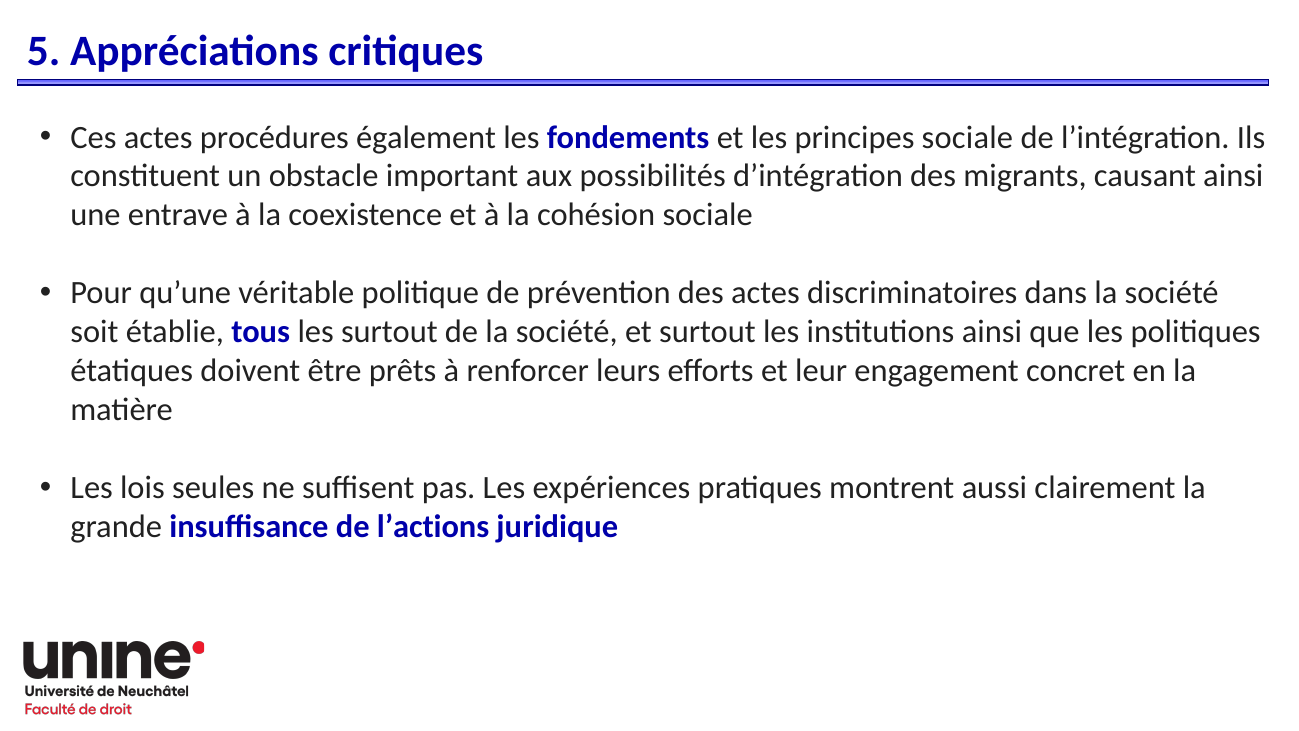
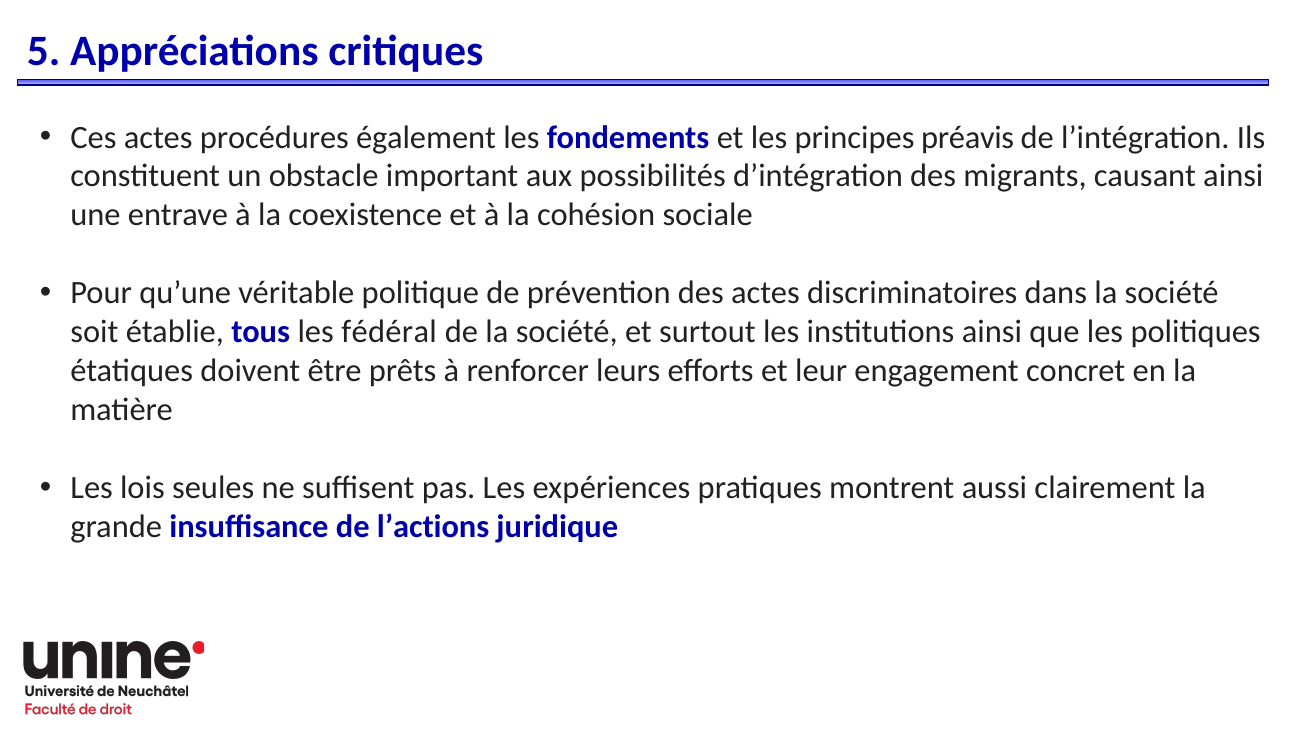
principes sociale: sociale -> préavis (968, 137)
les surtout: surtout -> fédéral (389, 332)
